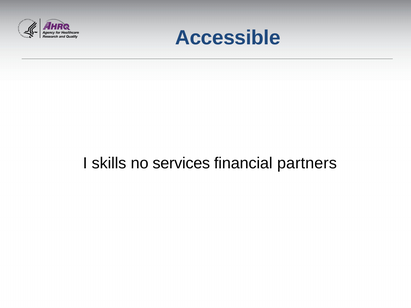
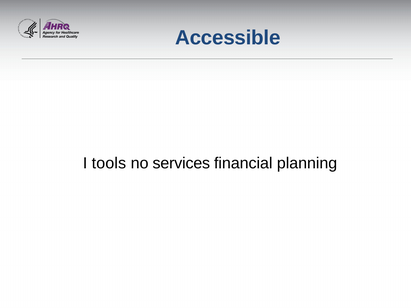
skills: skills -> tools (109, 163)
partners: partners -> planning (307, 163)
